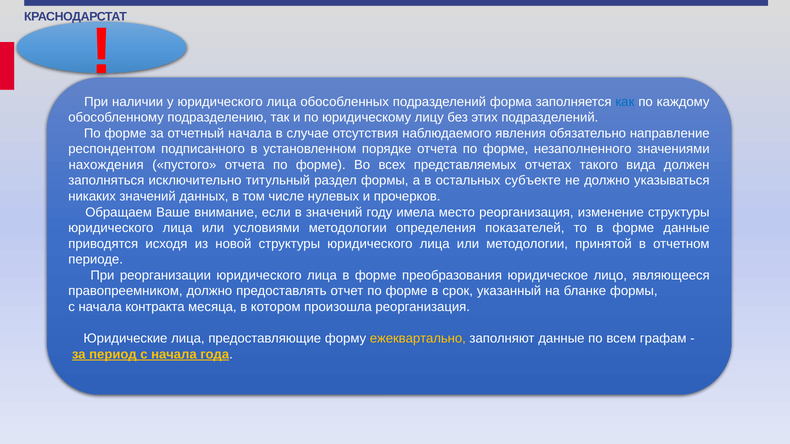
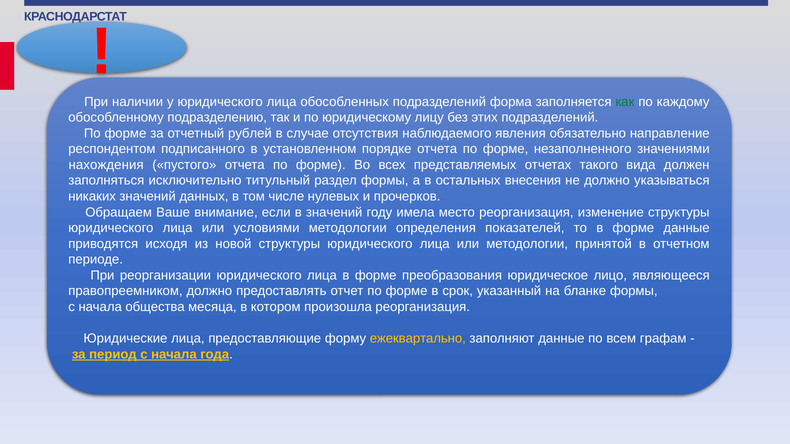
как colour: blue -> green (625, 102)
отчетный начала: начала -> рублей (250, 133)
субъекте: субъекте -> внесения (533, 181)
контракта: контракта -> общества (155, 307)
